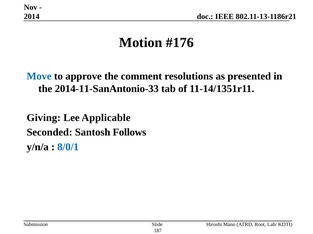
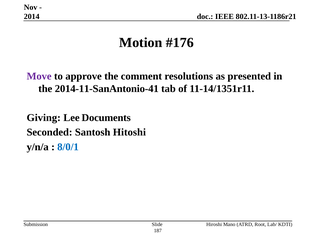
Move colour: blue -> purple (39, 76)
2014-11-SanAntonio-33: 2014-11-SanAntonio-33 -> 2014-11-SanAntonio-41 (107, 89)
Applicable: Applicable -> Documents (106, 118)
Follows: Follows -> Hitoshi (129, 133)
